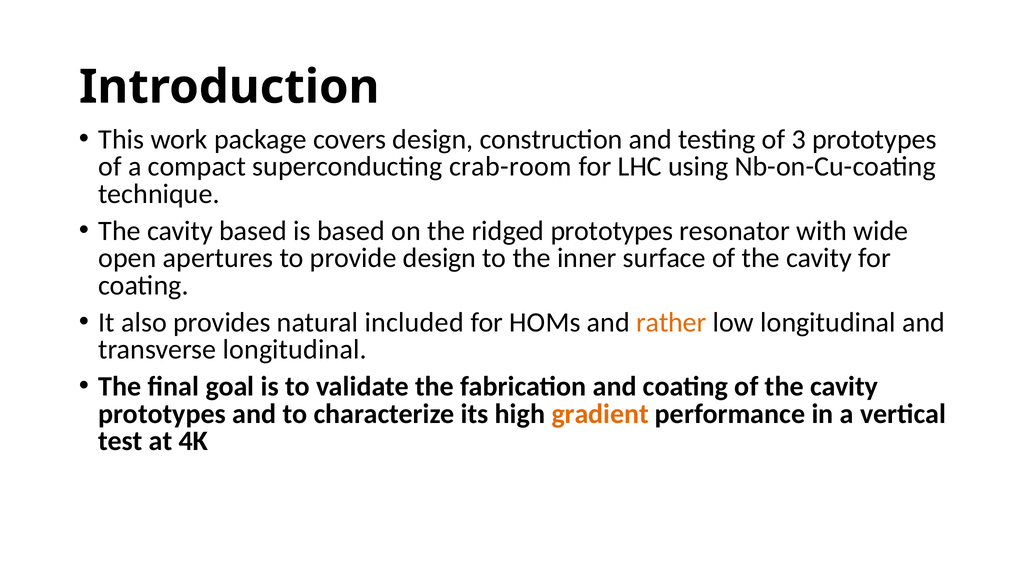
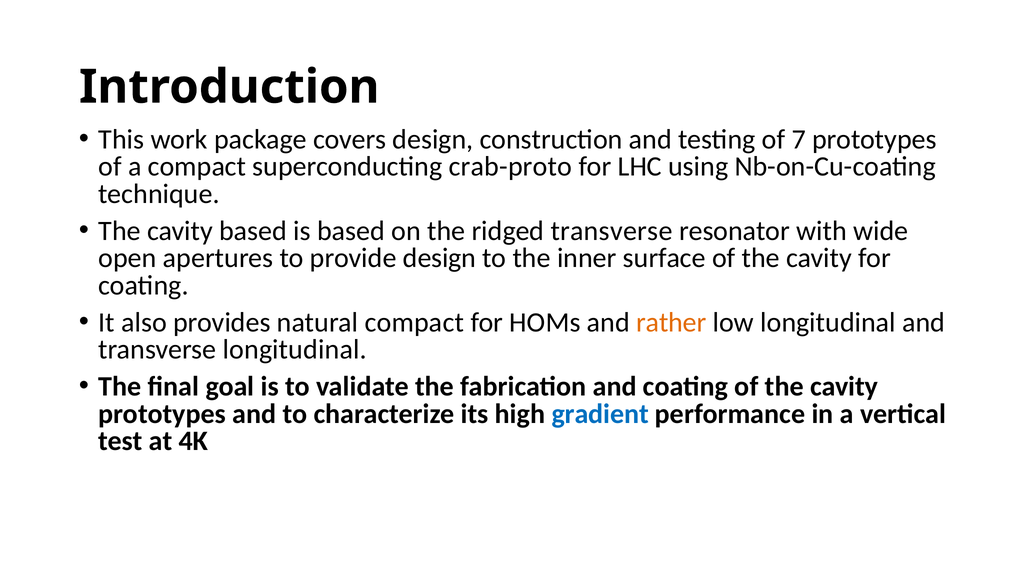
3: 3 -> 7 (799, 139)
crab-room: crab-room -> crab-proto (510, 167)
ridged prototypes: prototypes -> transverse (612, 231)
natural included: included -> compact (414, 322)
gradient colour: orange -> blue (600, 414)
